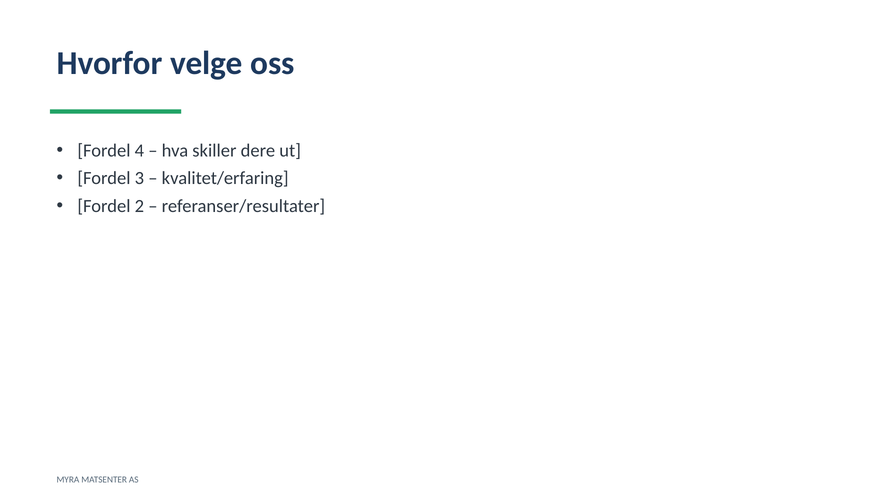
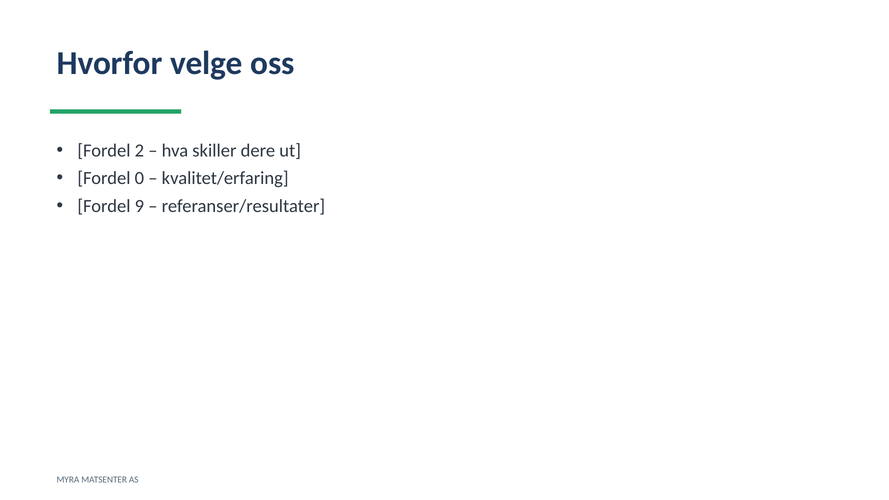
4: 4 -> 2 (139, 151)
3: 3 -> 0 (139, 178)
2: 2 -> 9 (139, 206)
